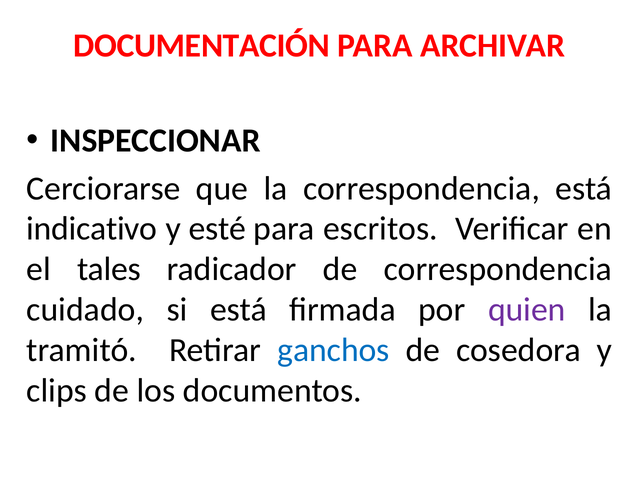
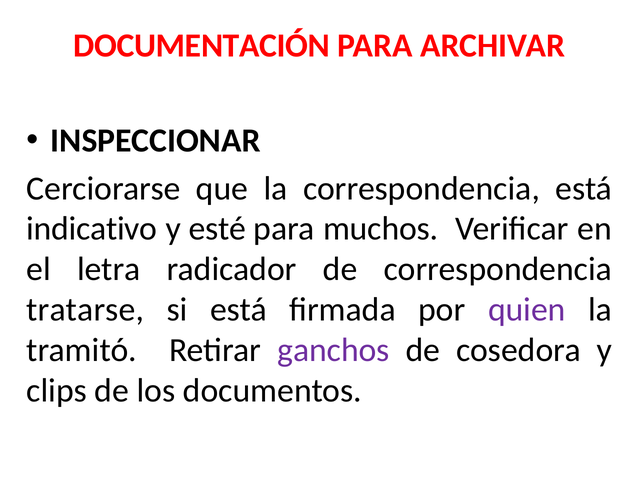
escritos: escritos -> muchos (381, 229)
tales: tales -> letra (109, 269)
cuidado: cuidado -> tratarse (85, 310)
ganchos colour: blue -> purple (333, 350)
